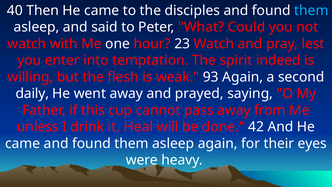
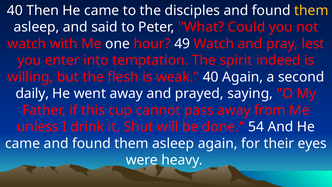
them colour: light blue -> yellow (311, 10)
23: 23 -> 49 (182, 44)
weak 93: 93 -> 40 (211, 77)
Heal: Heal -> Shut (138, 127)
42: 42 -> 54 (256, 127)
